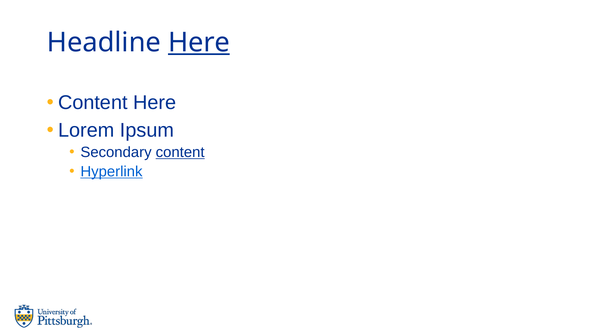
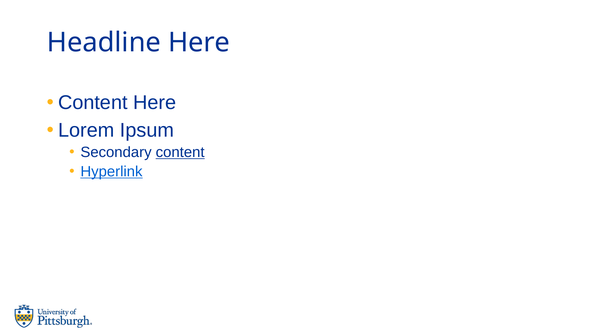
Here underline: present -> none (199, 43)
